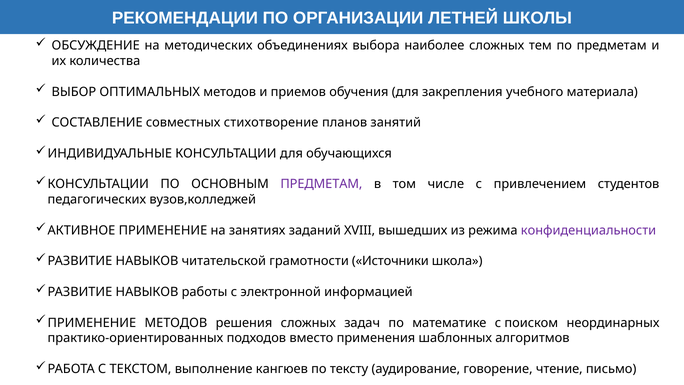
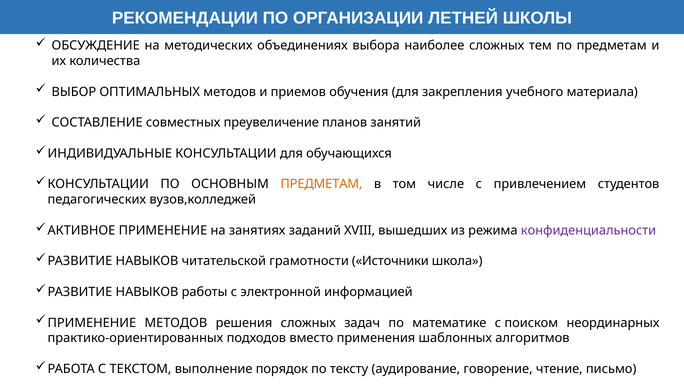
стихотворение: стихотворение -> преувеличение (271, 123)
ПРЕДМЕТАМ colour: purple -> orange (321, 184)
кангюев: кангюев -> порядок (282, 369)
